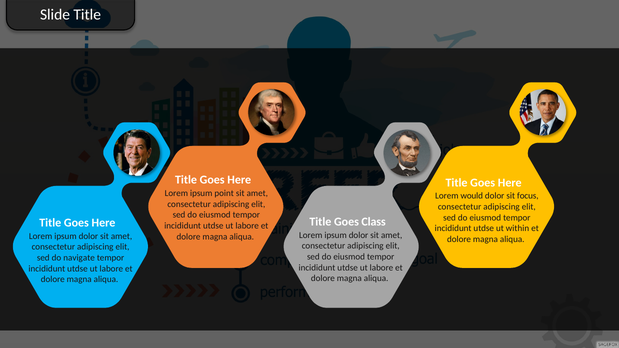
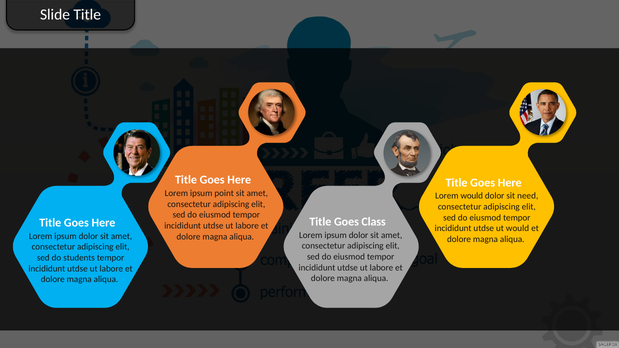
focus: focus -> need (528, 196)
ut within: within -> would (518, 229)
navigate: navigate -> students (79, 258)
